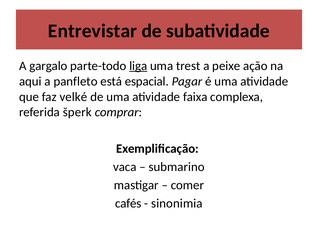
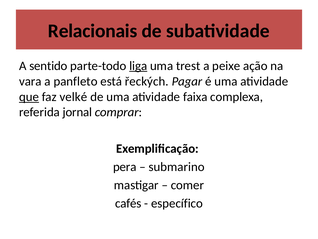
Entrevistar: Entrevistar -> Relacionais (93, 31)
gargalo: gargalo -> sentido (48, 66)
aqui: aqui -> vara (30, 81)
espacial: espacial -> řeckých (147, 81)
que underline: none -> present (29, 97)
šperk: šperk -> jornal (77, 112)
vaca: vaca -> pera (125, 167)
sinonimia: sinonimia -> específico (177, 203)
